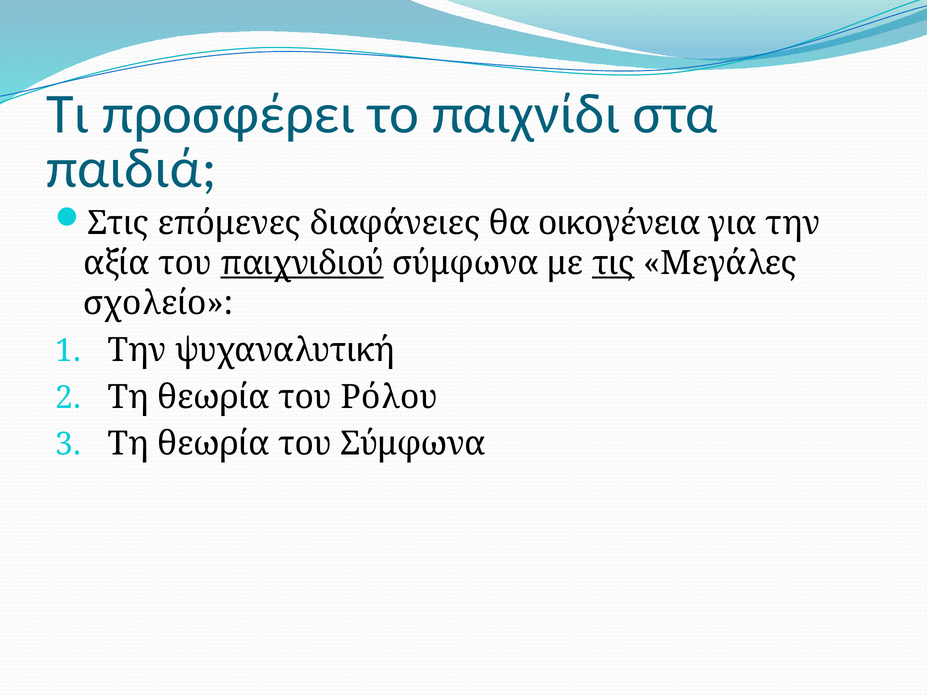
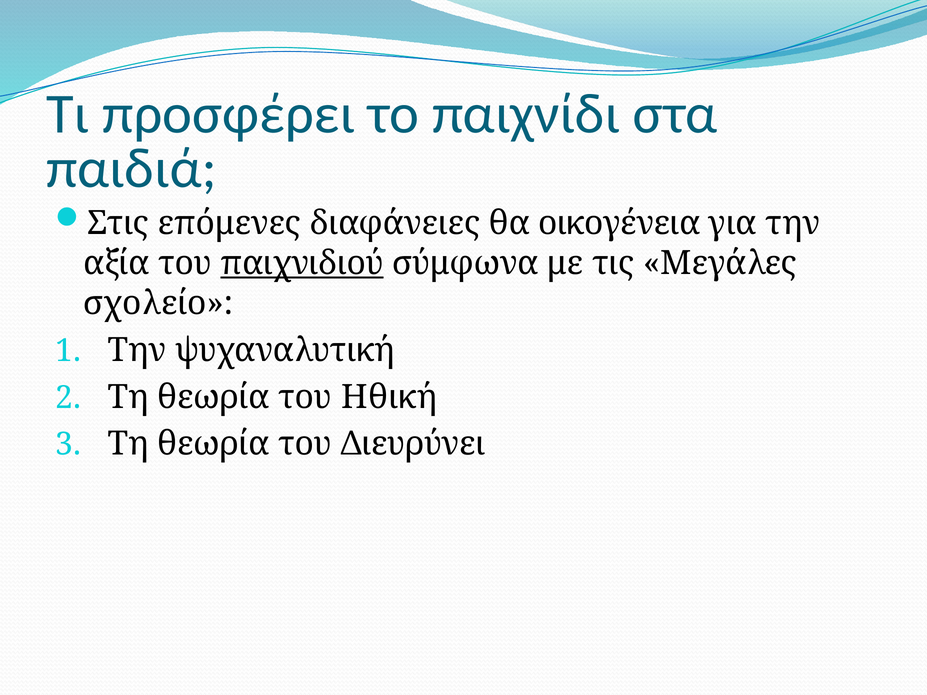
τις underline: present -> none (613, 263)
Ρόλου: Ρόλου -> Ηθική (389, 397)
του Σύμφωνα: Σύμφωνα -> Διευρύνει (413, 444)
